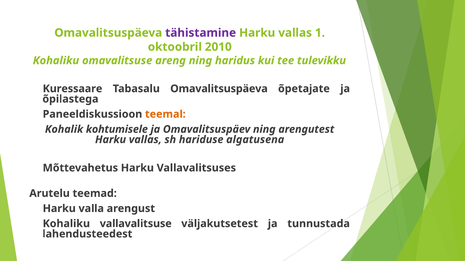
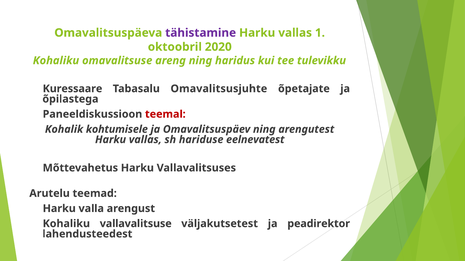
2010: 2010 -> 2020 (218, 47)
Tabasalu Omavalitsuspäeva: Omavalitsuspäeva -> Omavalitsusjuhte (219, 89)
teemal colour: orange -> red (165, 114)
algatusena: algatusena -> eelnevatest (255, 140)
tunnustada: tunnustada -> peadirektor (319, 224)
